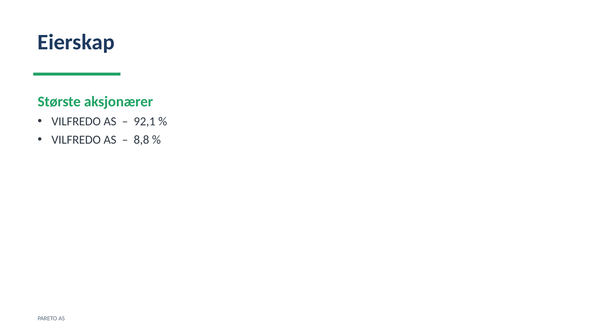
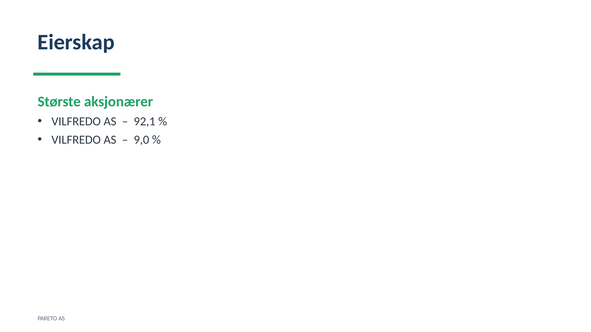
8,8: 8,8 -> 9,0 (141, 140)
